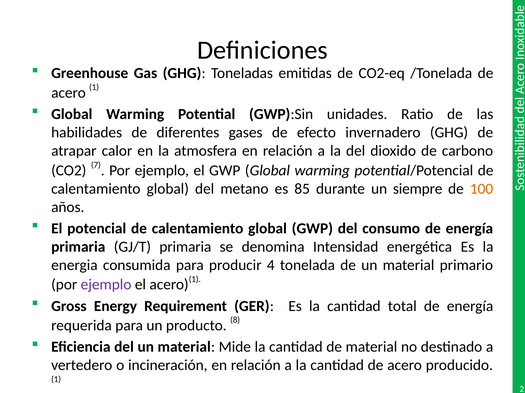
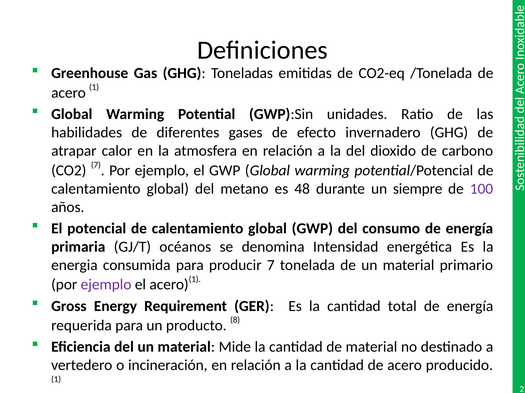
85: 85 -> 48 (302, 189)
100 colour: orange -> purple (482, 189)
GJ/T primaria: primaria -> océanos (185, 247)
producir 4: 4 -> 7 (271, 266)
